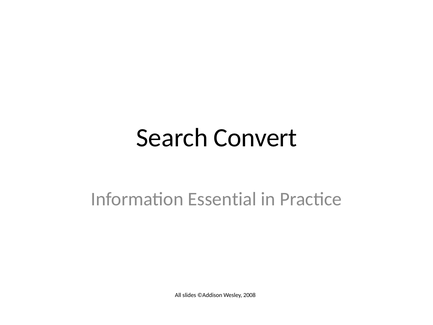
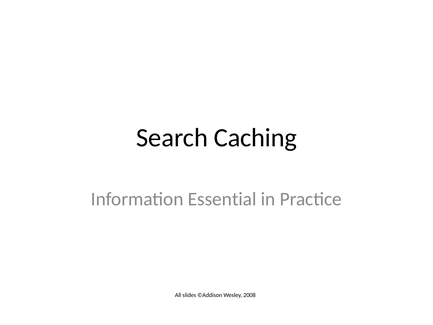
Convert: Convert -> Caching (255, 138)
